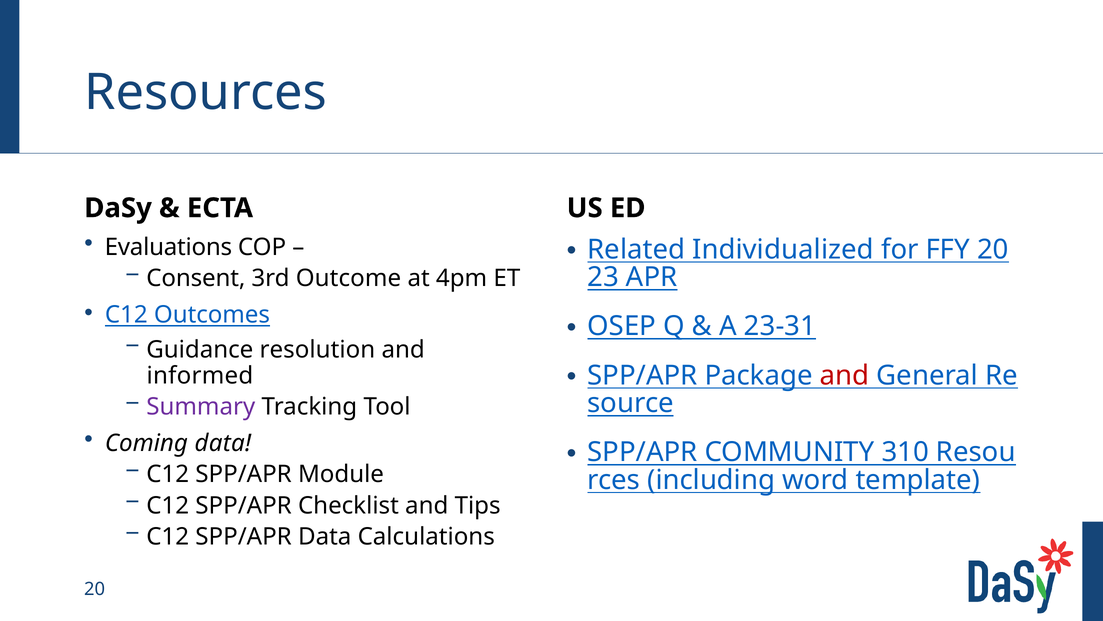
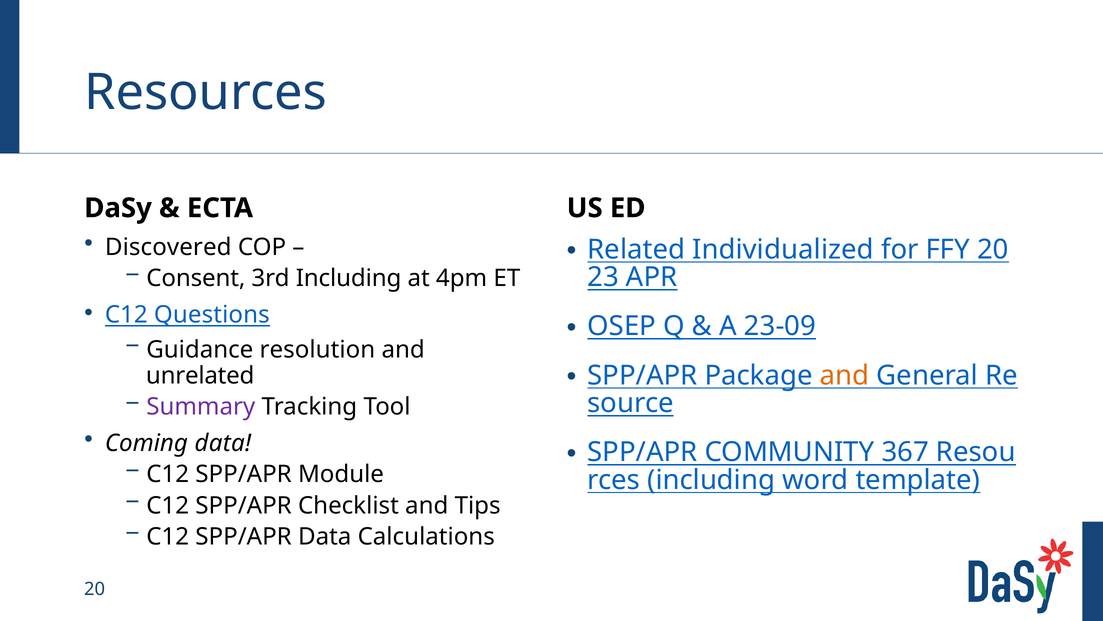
Evaluations: Evaluations -> Discovered (168, 247)
3rd Outcome: Outcome -> Including (349, 278)
Outcomes: Outcomes -> Questions (212, 315)
23-31: 23-31 -> 23-09 (780, 326)
and colour: red -> orange (845, 375)
informed: informed -> unrelated (200, 375)
310: 310 -> 367 (905, 452)
